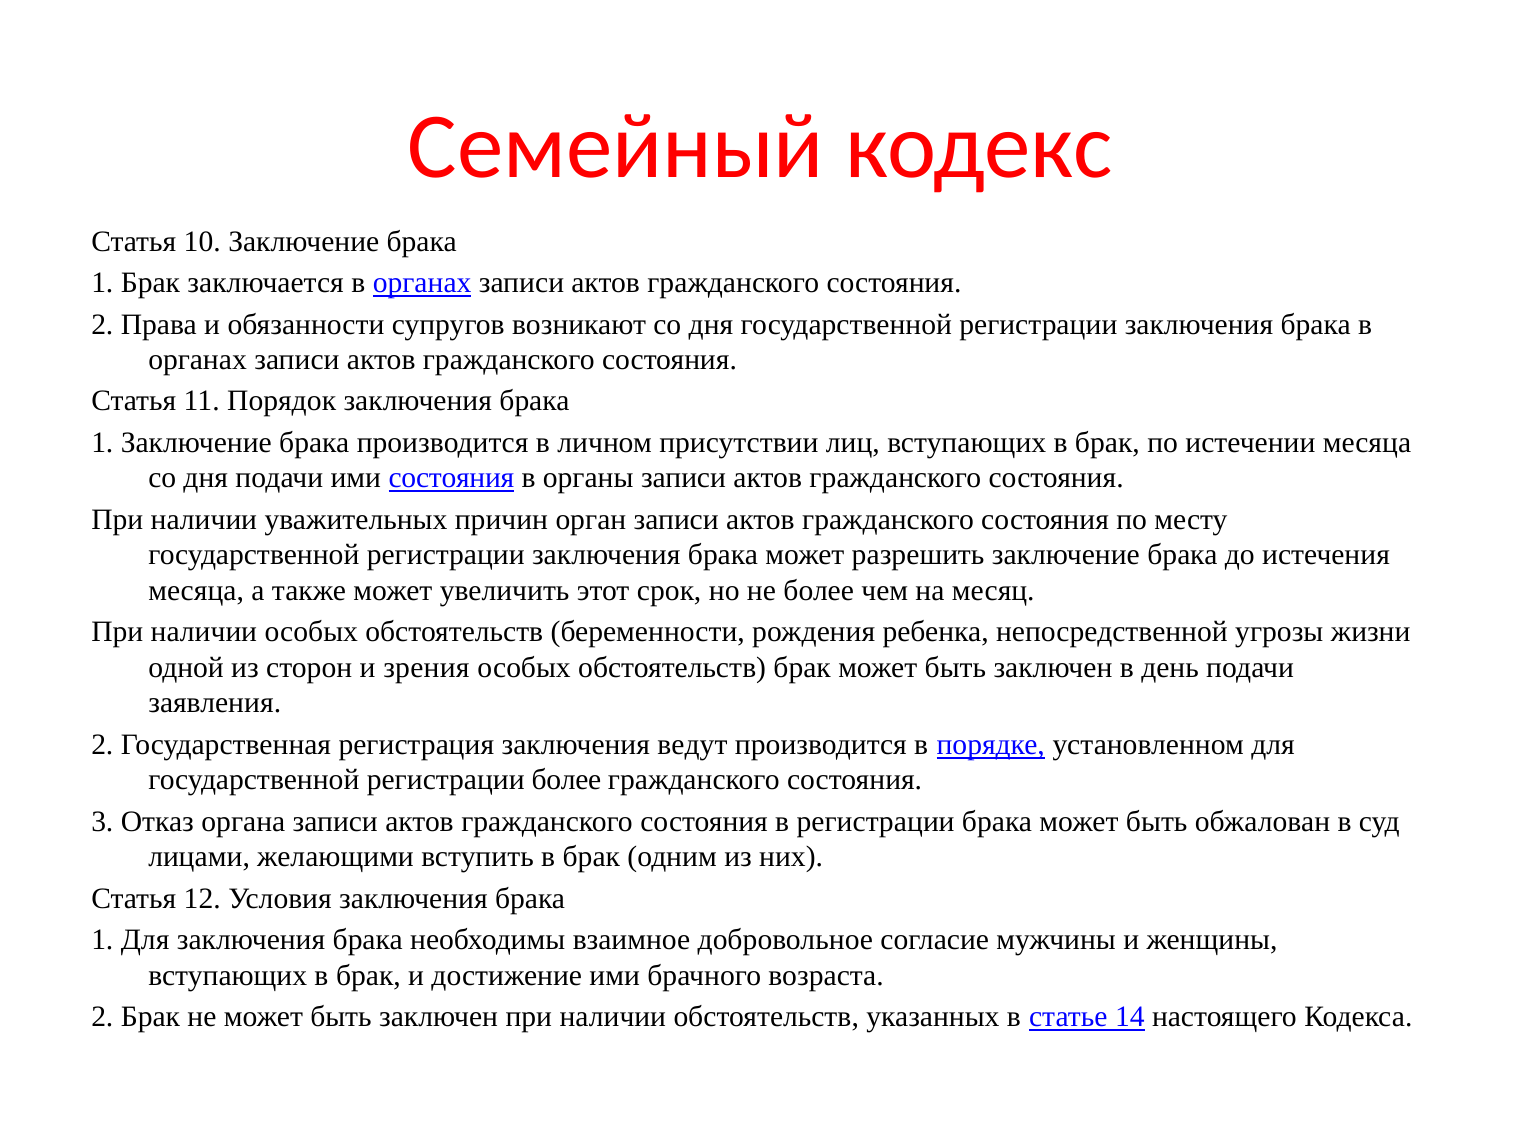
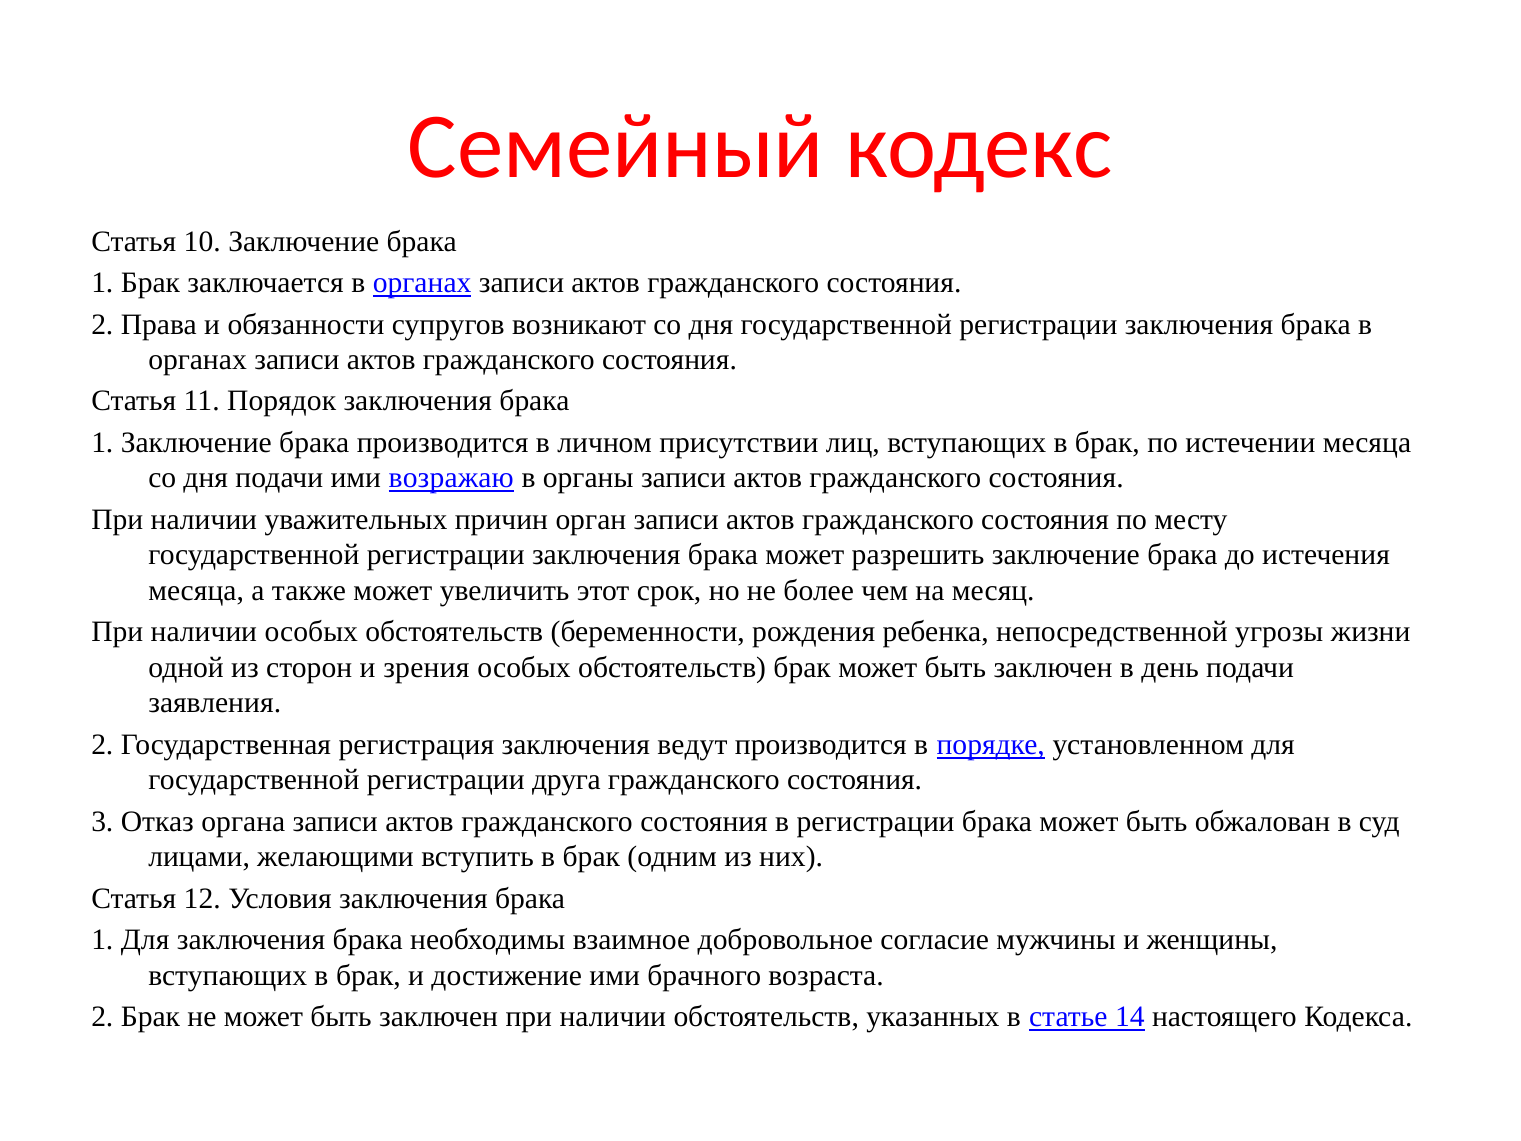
ими состояния: состояния -> возражаю (451, 478)
регистрации более: более -> друга (566, 780)
